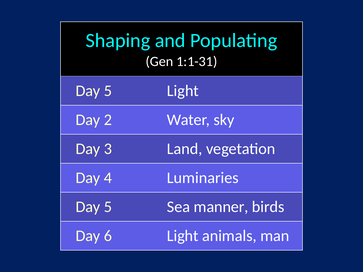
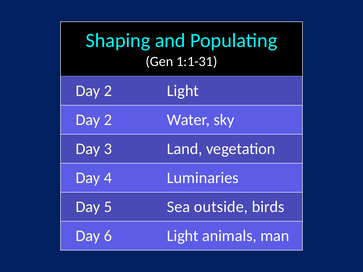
5: 5 -> 2 (108, 91)
manner: manner -> outside (221, 207)
